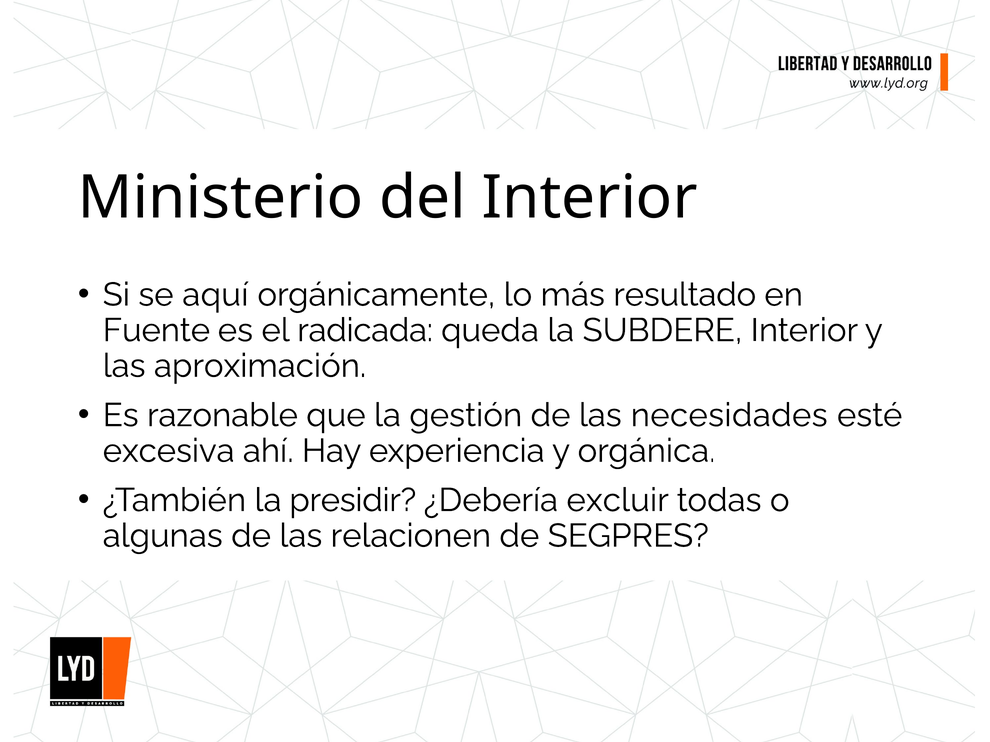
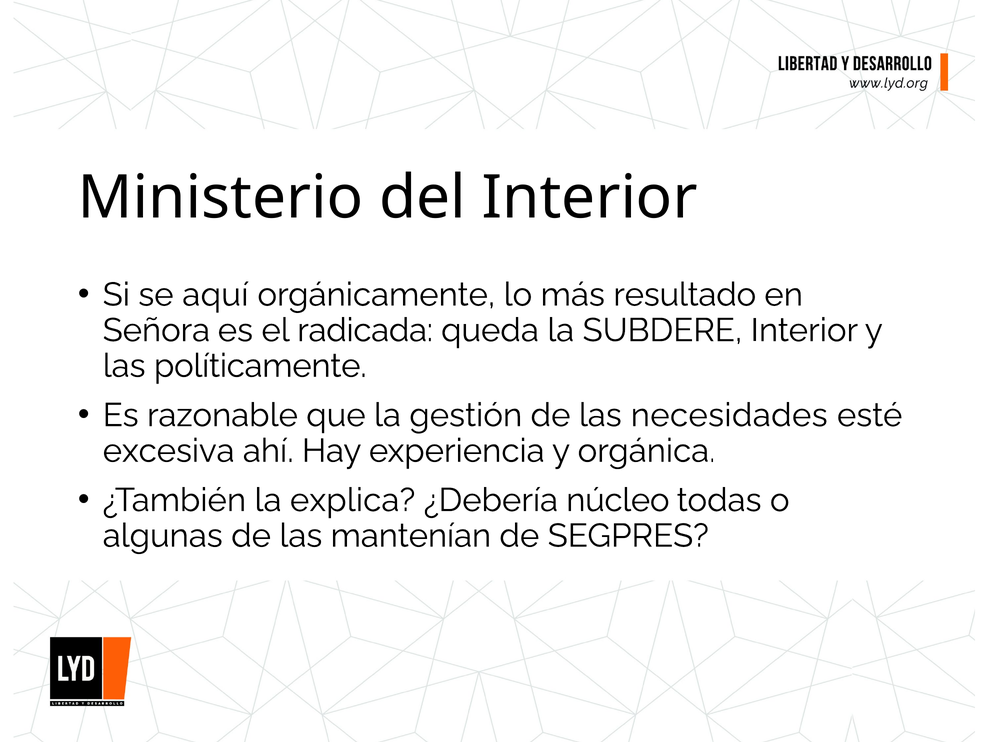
Fuente: Fuente -> Señora (156, 331)
aproximación: aproximación -> políticamente (260, 366)
presidir: presidir -> explica (353, 501)
excluir: excluir -> núcleo (618, 501)
relacionen: relacionen -> mantenían (411, 536)
